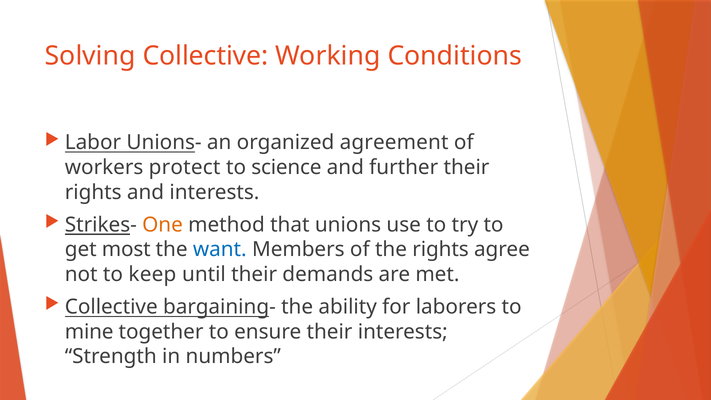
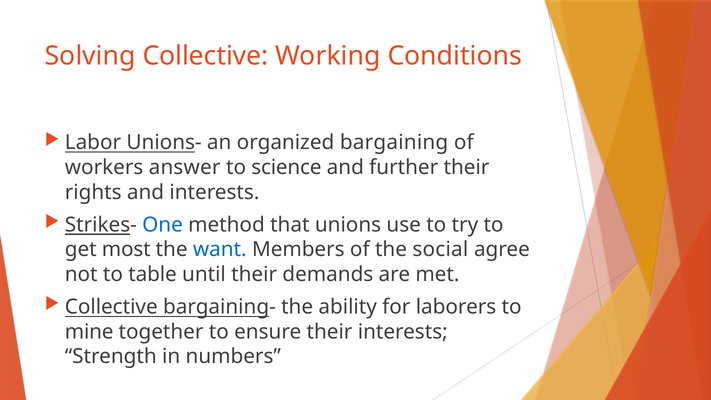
agreement: agreement -> bargaining (394, 143)
protect: protect -> answer (185, 167)
One colour: orange -> blue (163, 225)
the rights: rights -> social (440, 250)
keep: keep -> table (153, 274)
